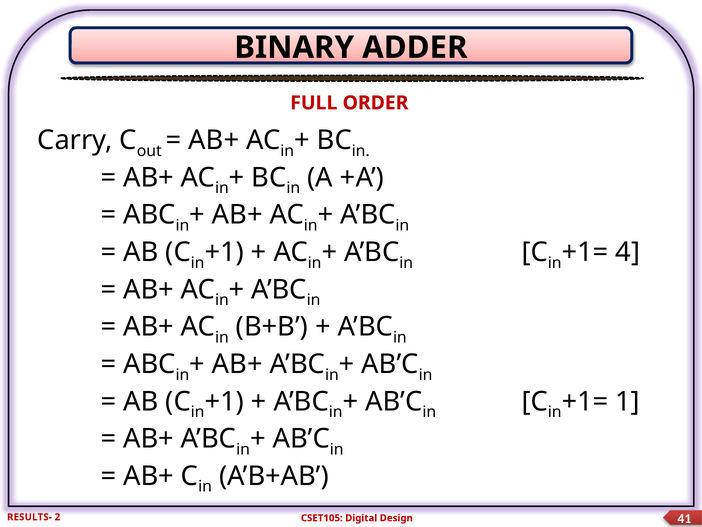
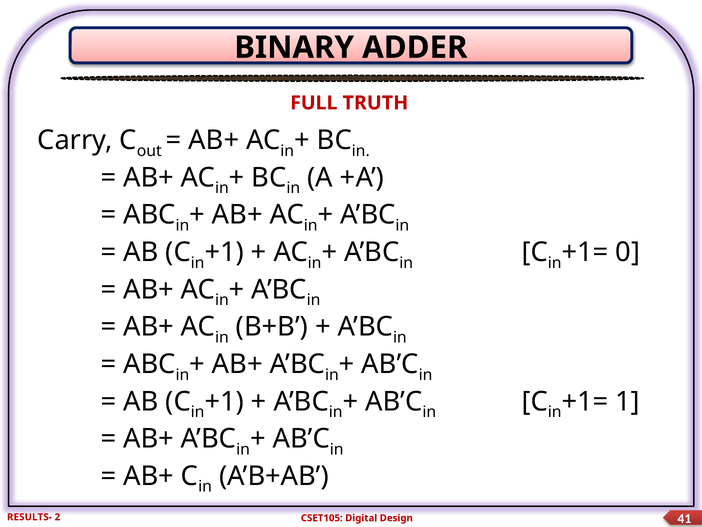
ORDER: ORDER -> TRUTH (375, 103)
4: 4 -> 0 (628, 252)
